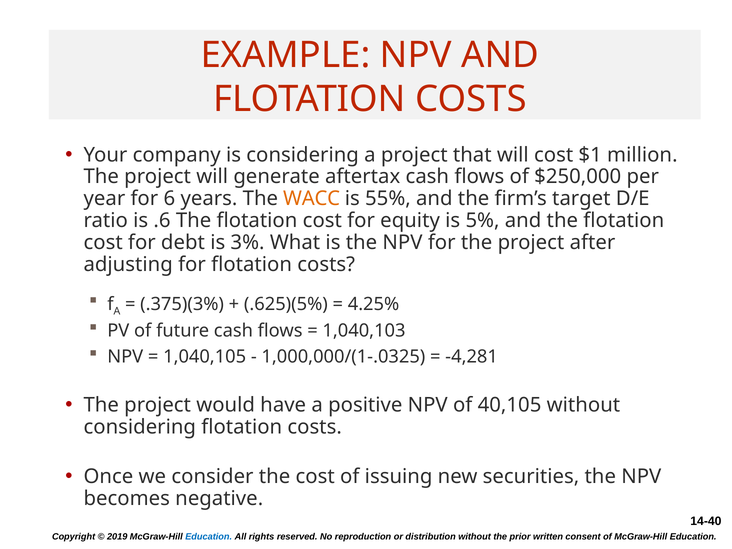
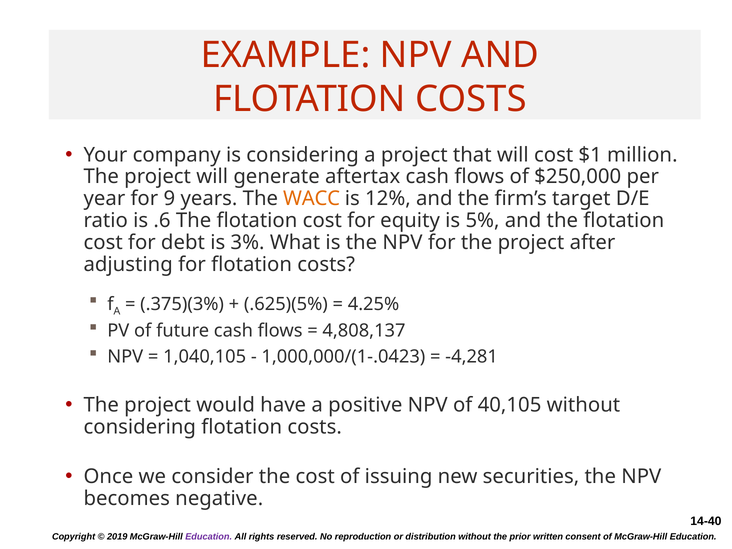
6: 6 -> 9 (169, 199)
55%: 55% -> 12% (388, 199)
1,040,103: 1,040,103 -> 4,808,137 (364, 331)
1,000,000/(1-.0325: 1,000,000/(1-.0325 -> 1,000,000/(1-.0423 (343, 357)
Education colour: blue -> purple (209, 537)
